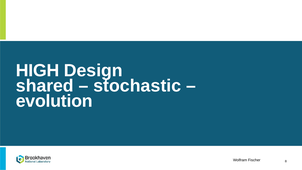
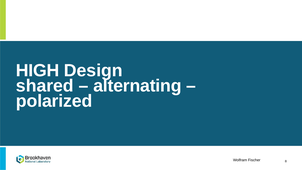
stochastic: stochastic -> alternating (137, 86)
evolution: evolution -> polarized (54, 101)
